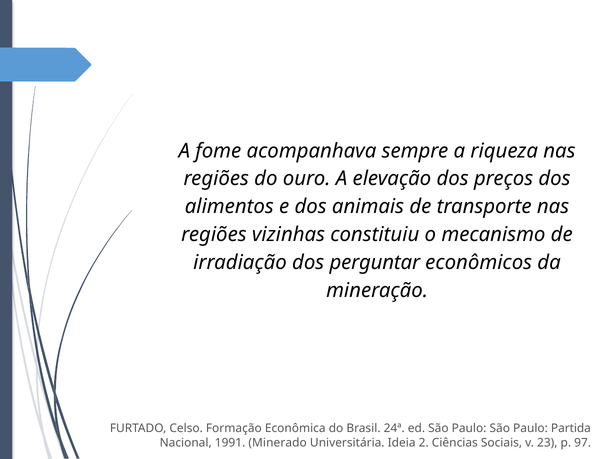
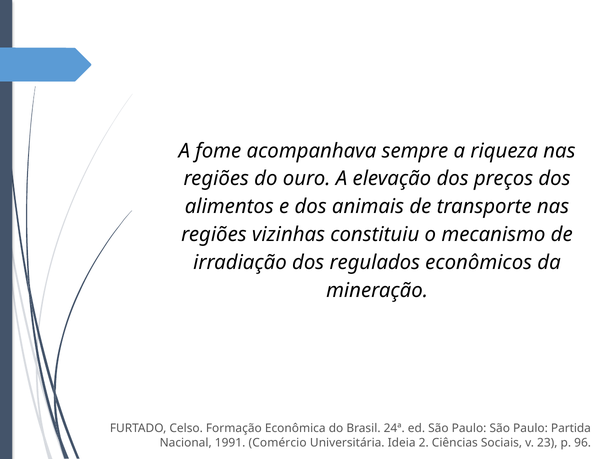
perguntar: perguntar -> regulados (375, 262)
Minerado: Minerado -> Comércio (278, 443)
97: 97 -> 96 (583, 443)
